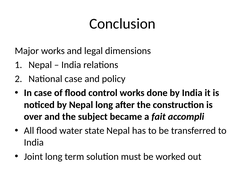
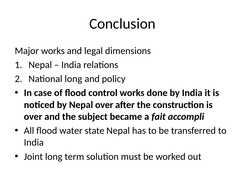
National case: case -> long (73, 79)
Nepal long: long -> over (104, 105)
